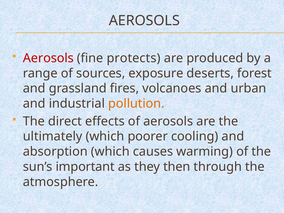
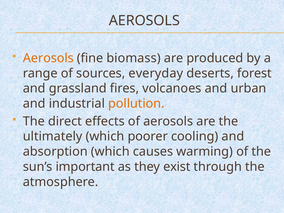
Aerosols colour: red -> orange (48, 58)
protects: protects -> biomass (134, 58)
exposure: exposure -> everyday (156, 73)
then: then -> exist (177, 167)
